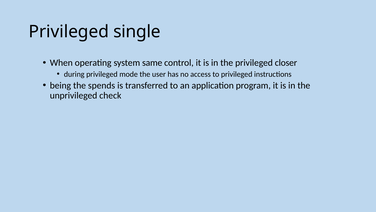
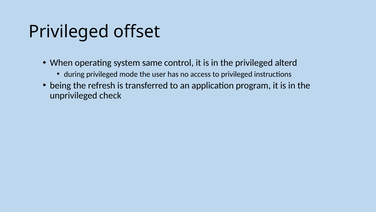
single: single -> offset (137, 32)
closer: closer -> alterd (286, 63)
spends: spends -> refresh (102, 85)
